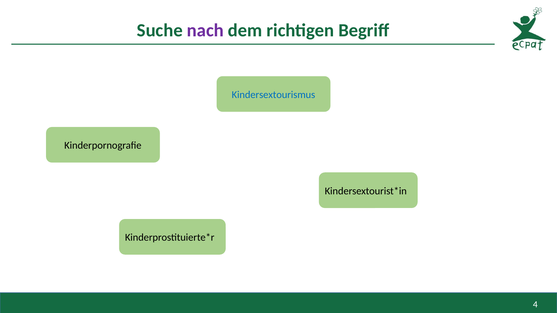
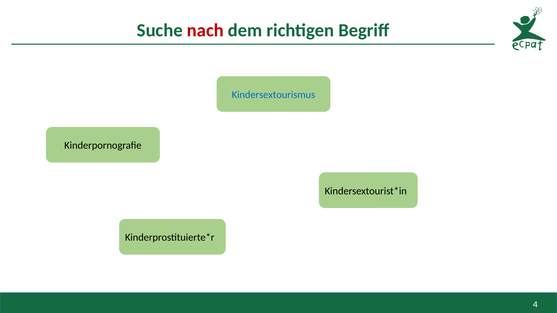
nach colour: purple -> red (205, 30)
